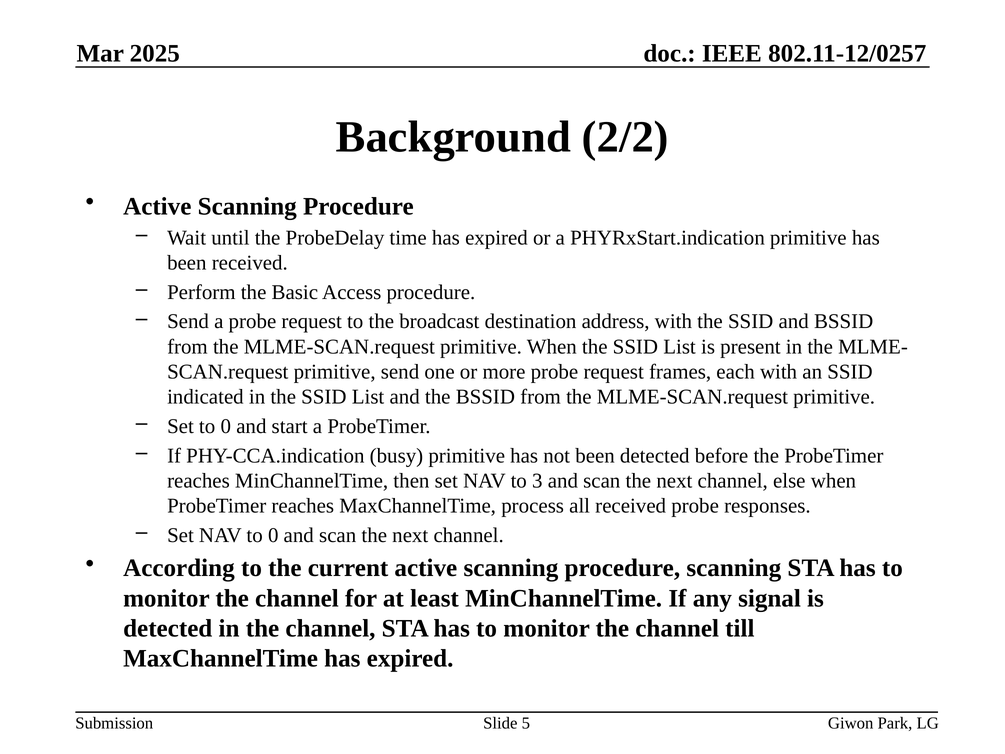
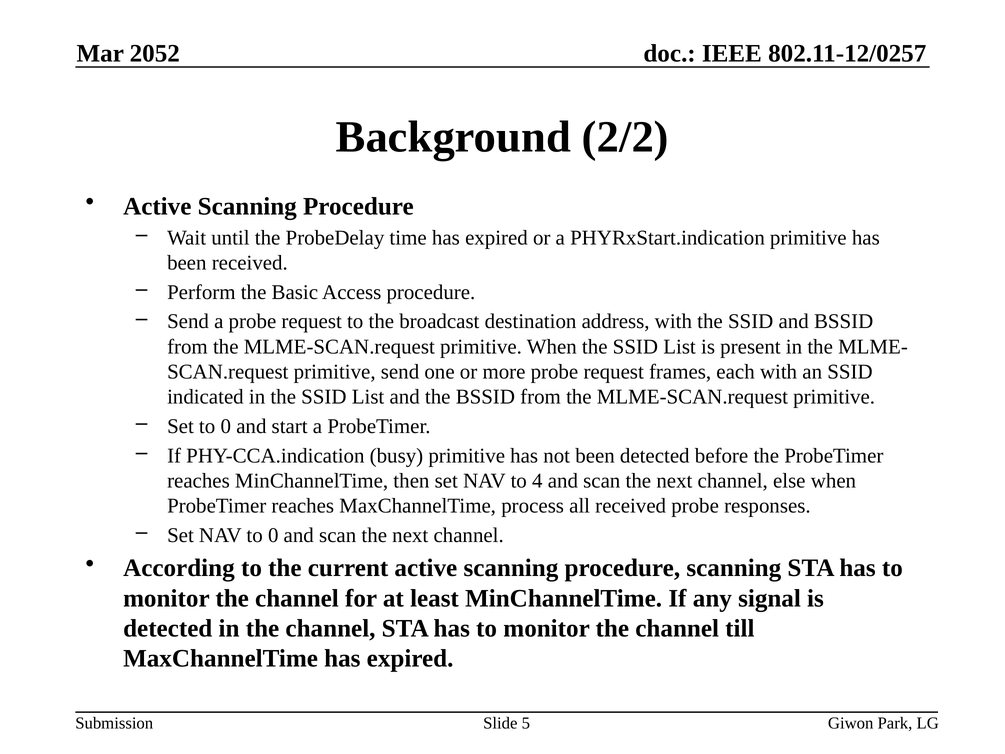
2025: 2025 -> 2052 (155, 54)
3: 3 -> 4 (537, 481)
